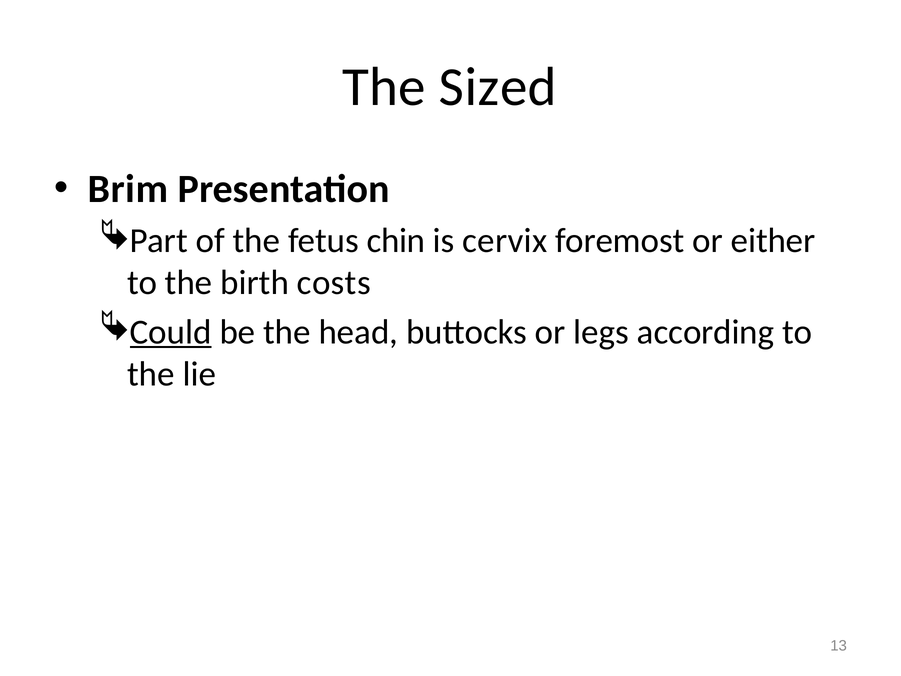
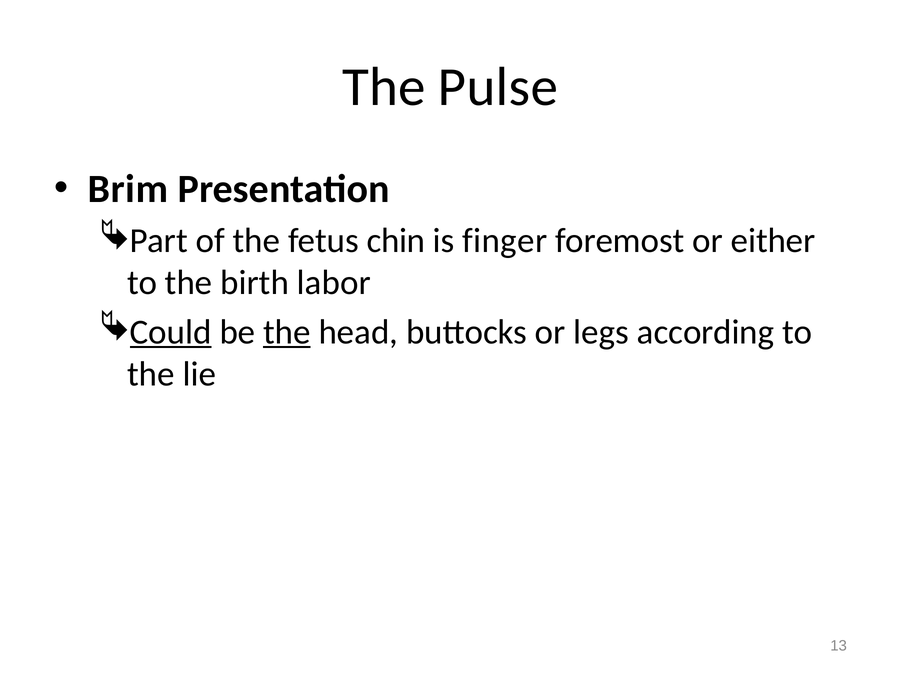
Sized: Sized -> Pulse (498, 87)
cervix: cervix -> finger (505, 241)
costs: costs -> labor (334, 283)
the underline: none -> present (287, 332)
